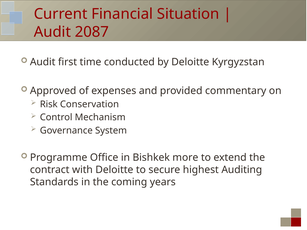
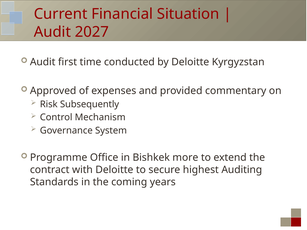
2087: 2087 -> 2027 (92, 32)
Conservation: Conservation -> Subsequently (90, 104)
